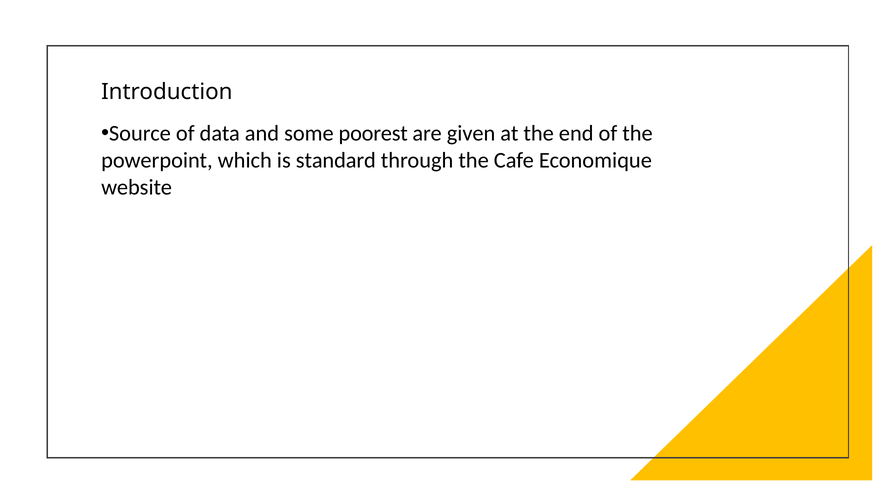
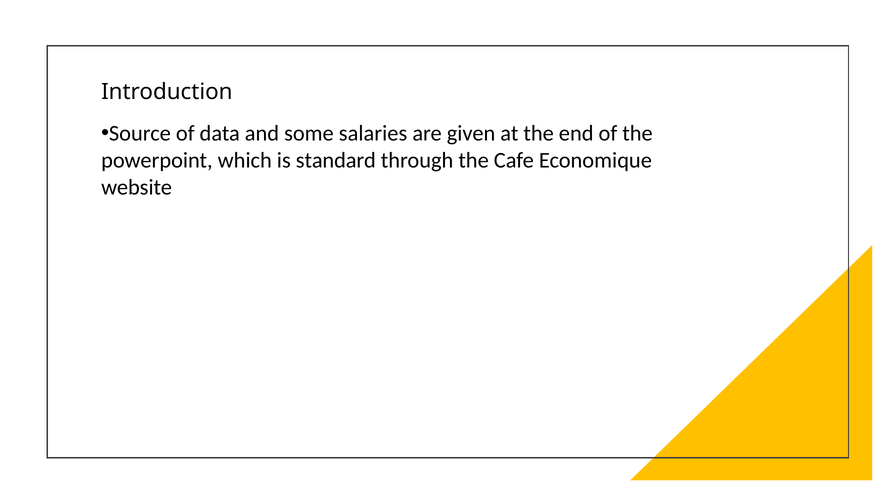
poorest: poorest -> salaries (373, 133)
